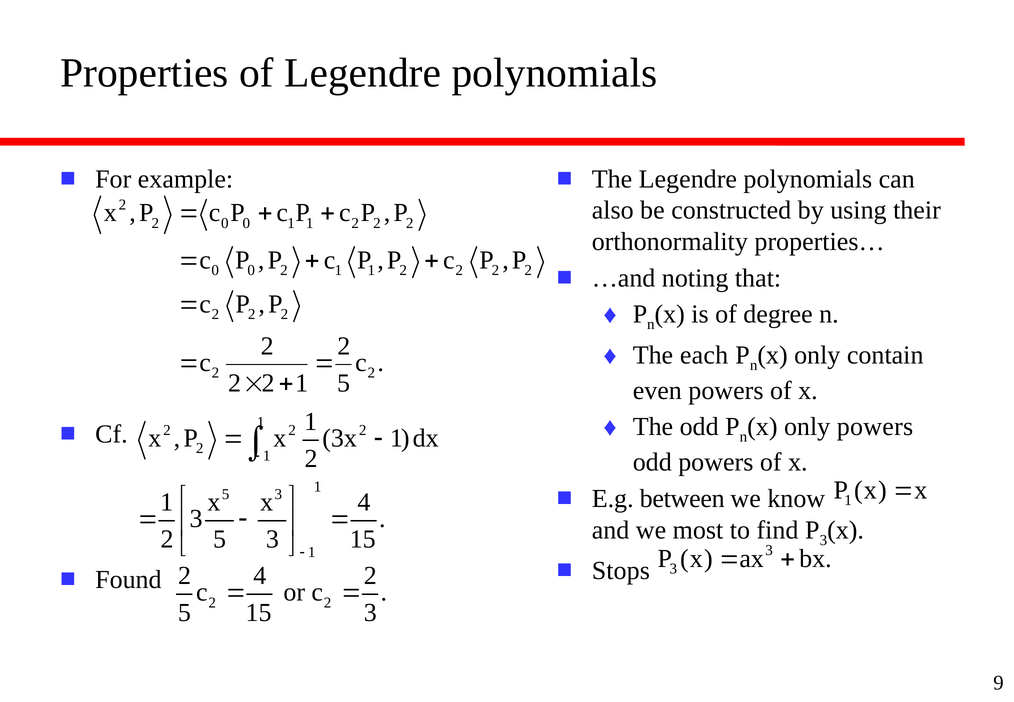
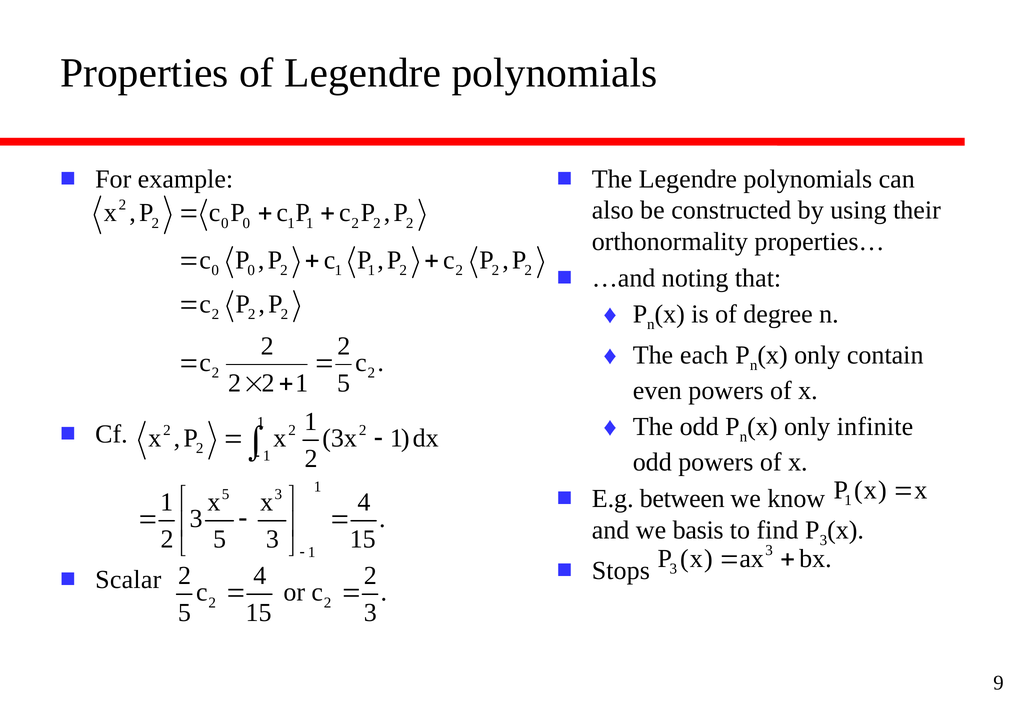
only powers: powers -> infinite (875, 427)
most: most -> basis (698, 530)
Found: Found -> Scalar (128, 580)
